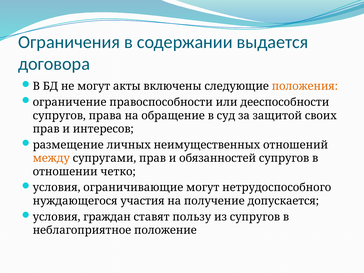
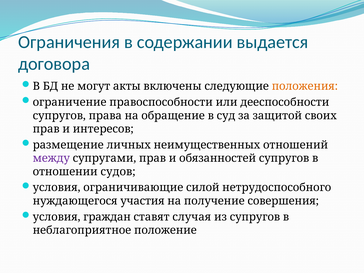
между colour: orange -> purple (51, 158)
четко: четко -> судов (118, 172)
ограничивающие могут: могут -> силой (203, 188)
допускается: допускается -> совершения (283, 201)
пользу: пользу -> случая (192, 217)
